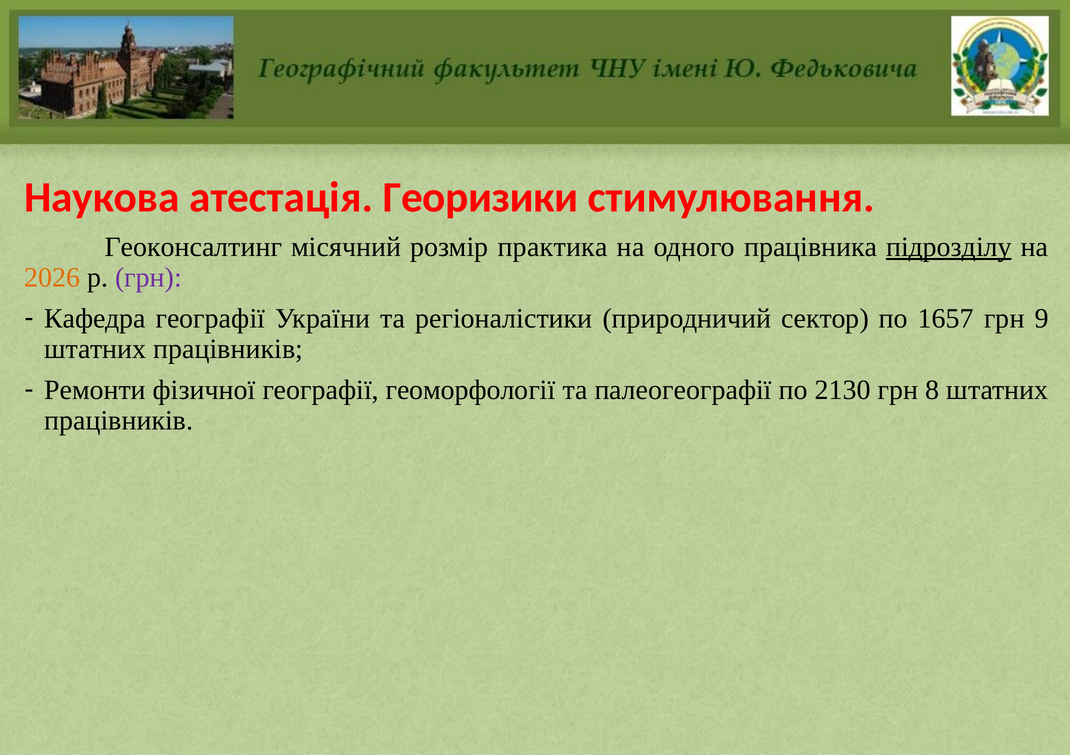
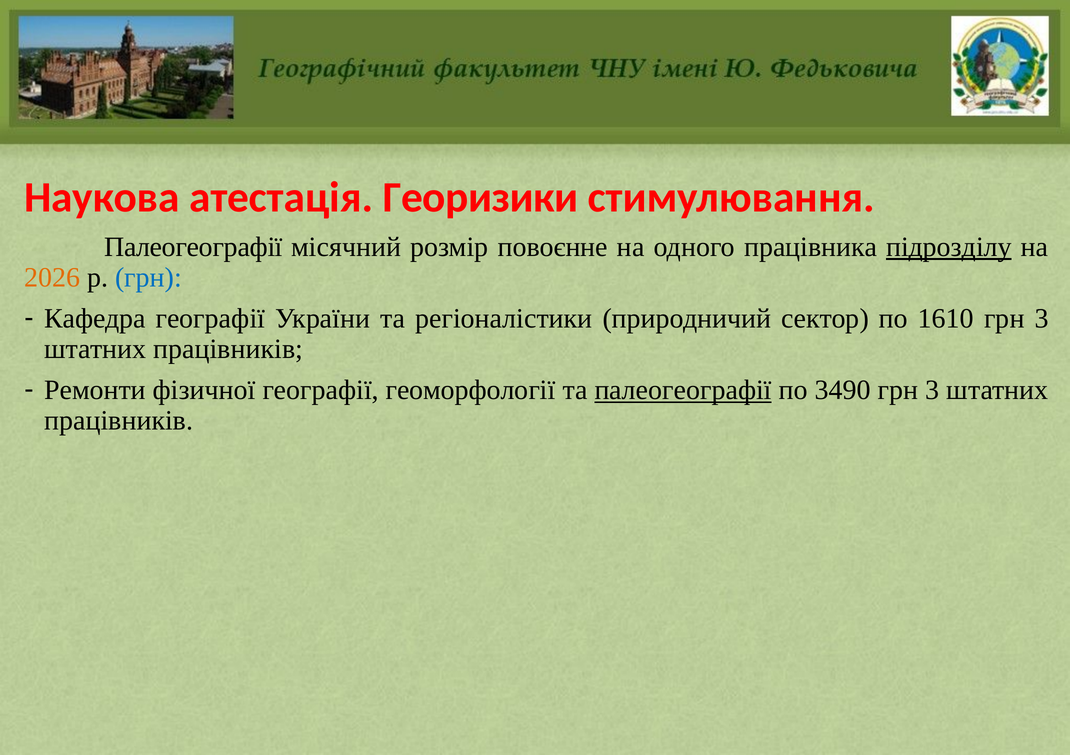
Геоконсалтинг: Геоконсалтинг -> Палеогеографії (193, 247)
практика: практика -> повоєнне (553, 247)
грн colour: purple -> blue (149, 277)
1657: 1657 -> 1610 (946, 319)
9: 9 -> 3 (1041, 319)
палеогеографії underline: none -> present (683, 390)
2130: 2130 -> 3490 (843, 390)
8: 8 -> 3 (932, 390)
